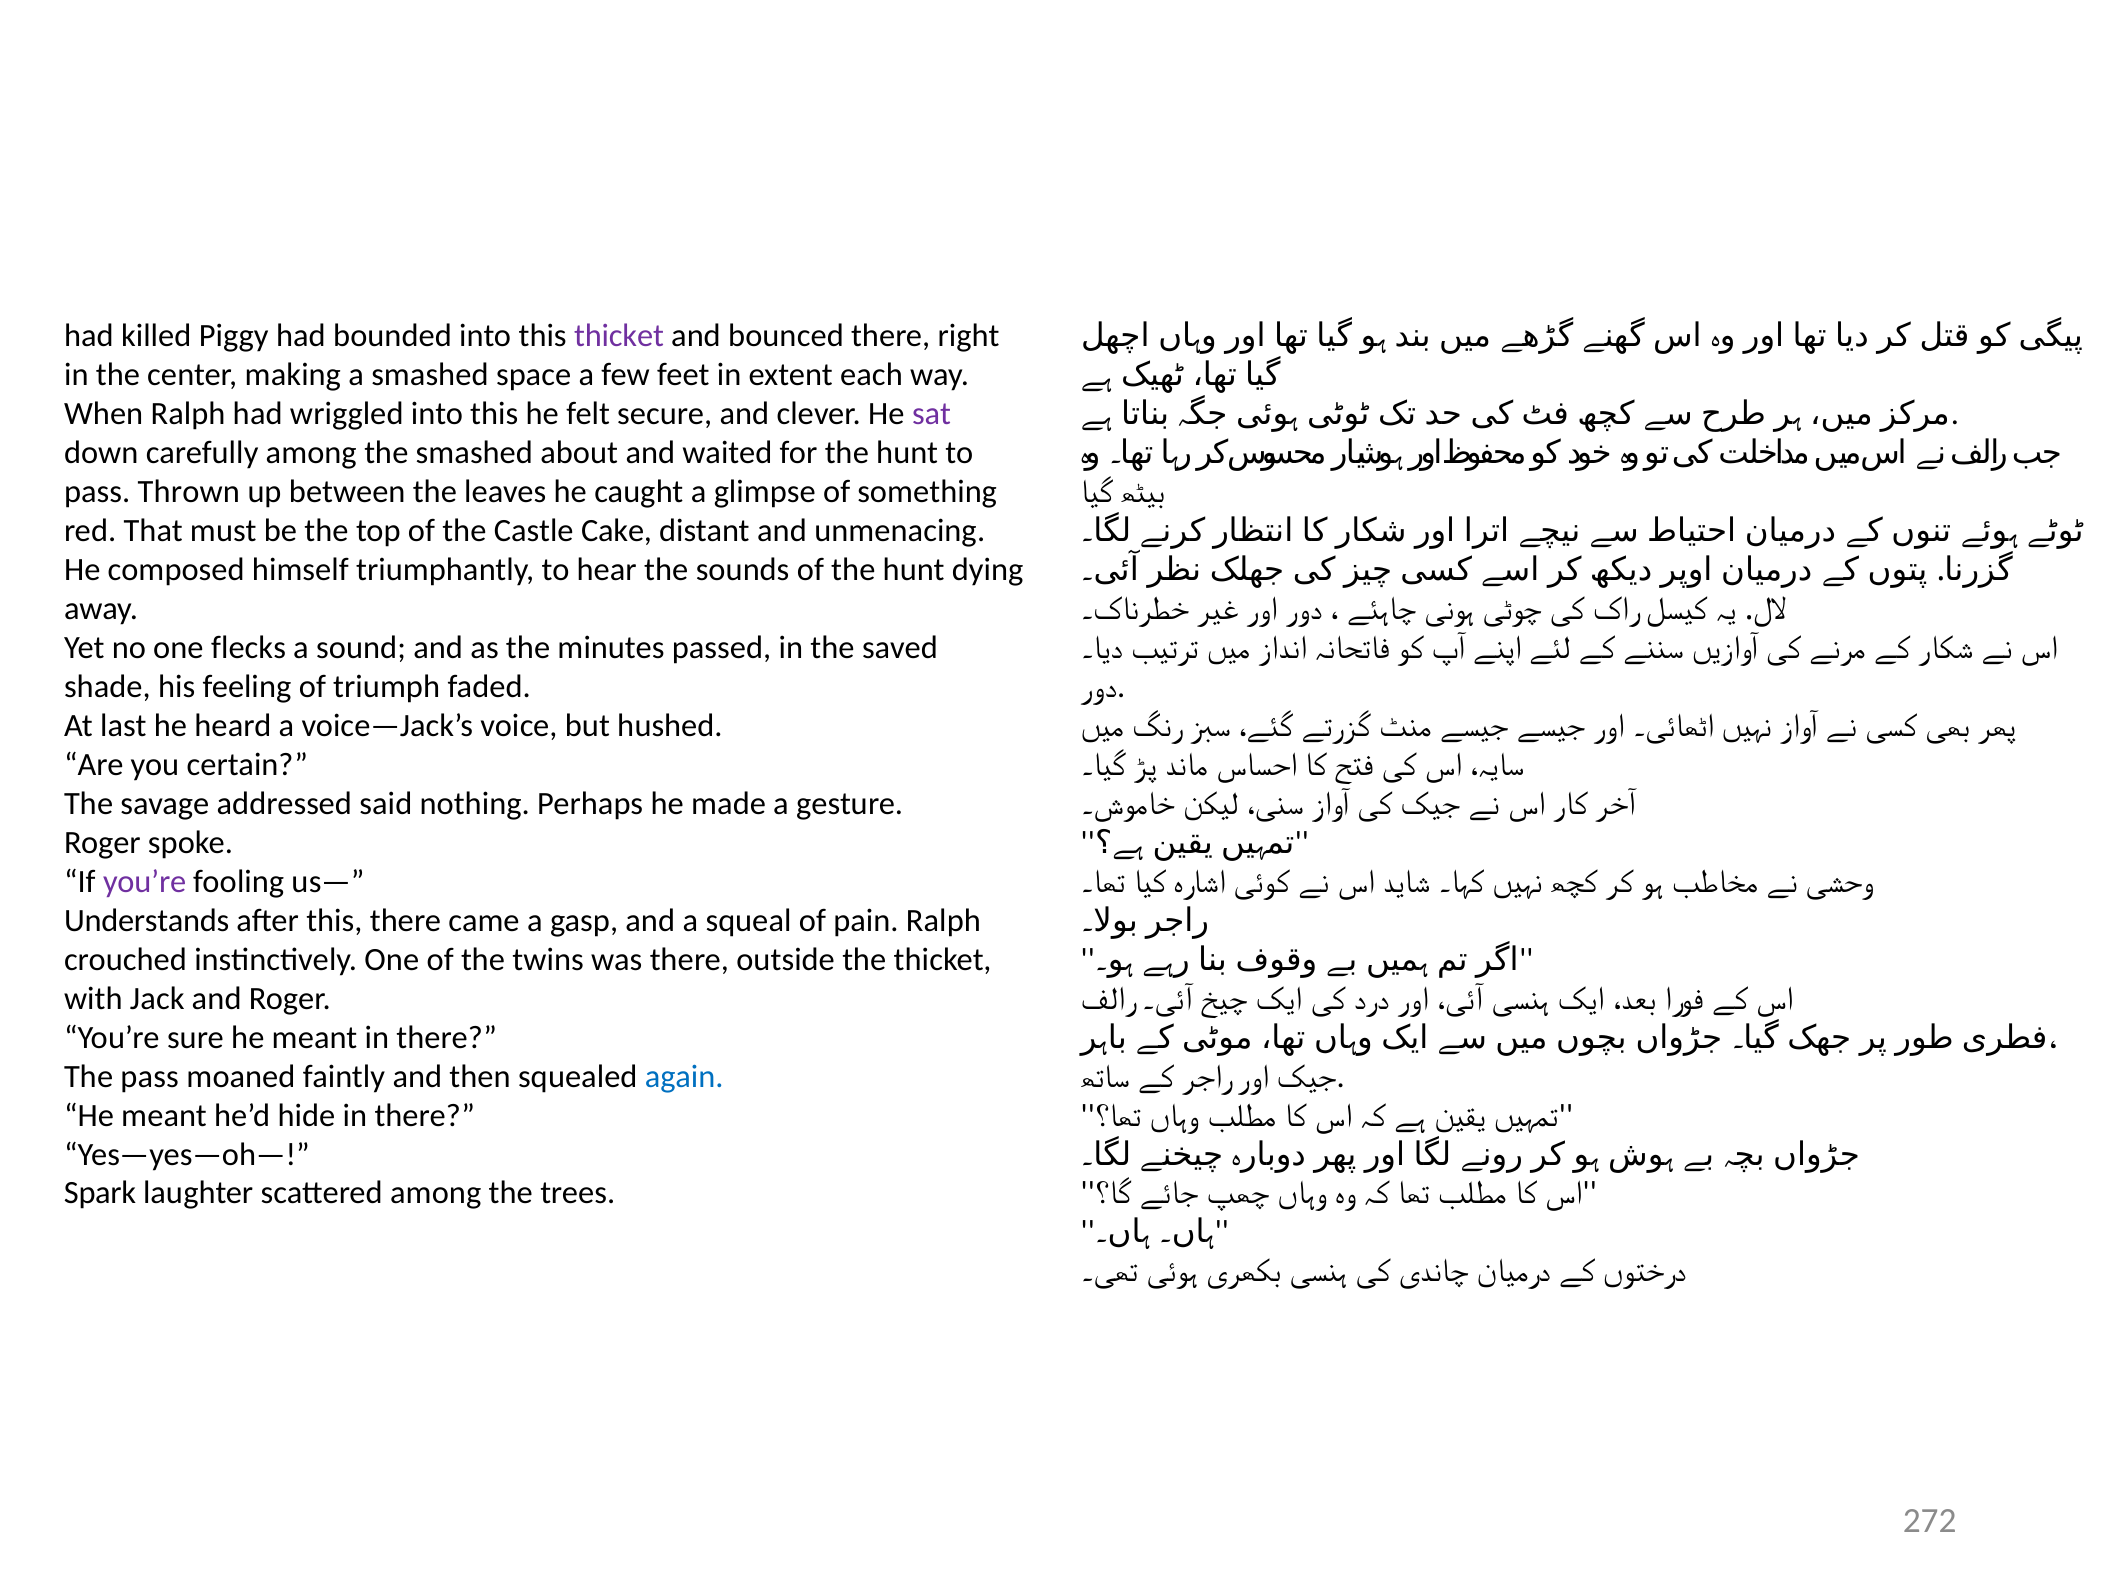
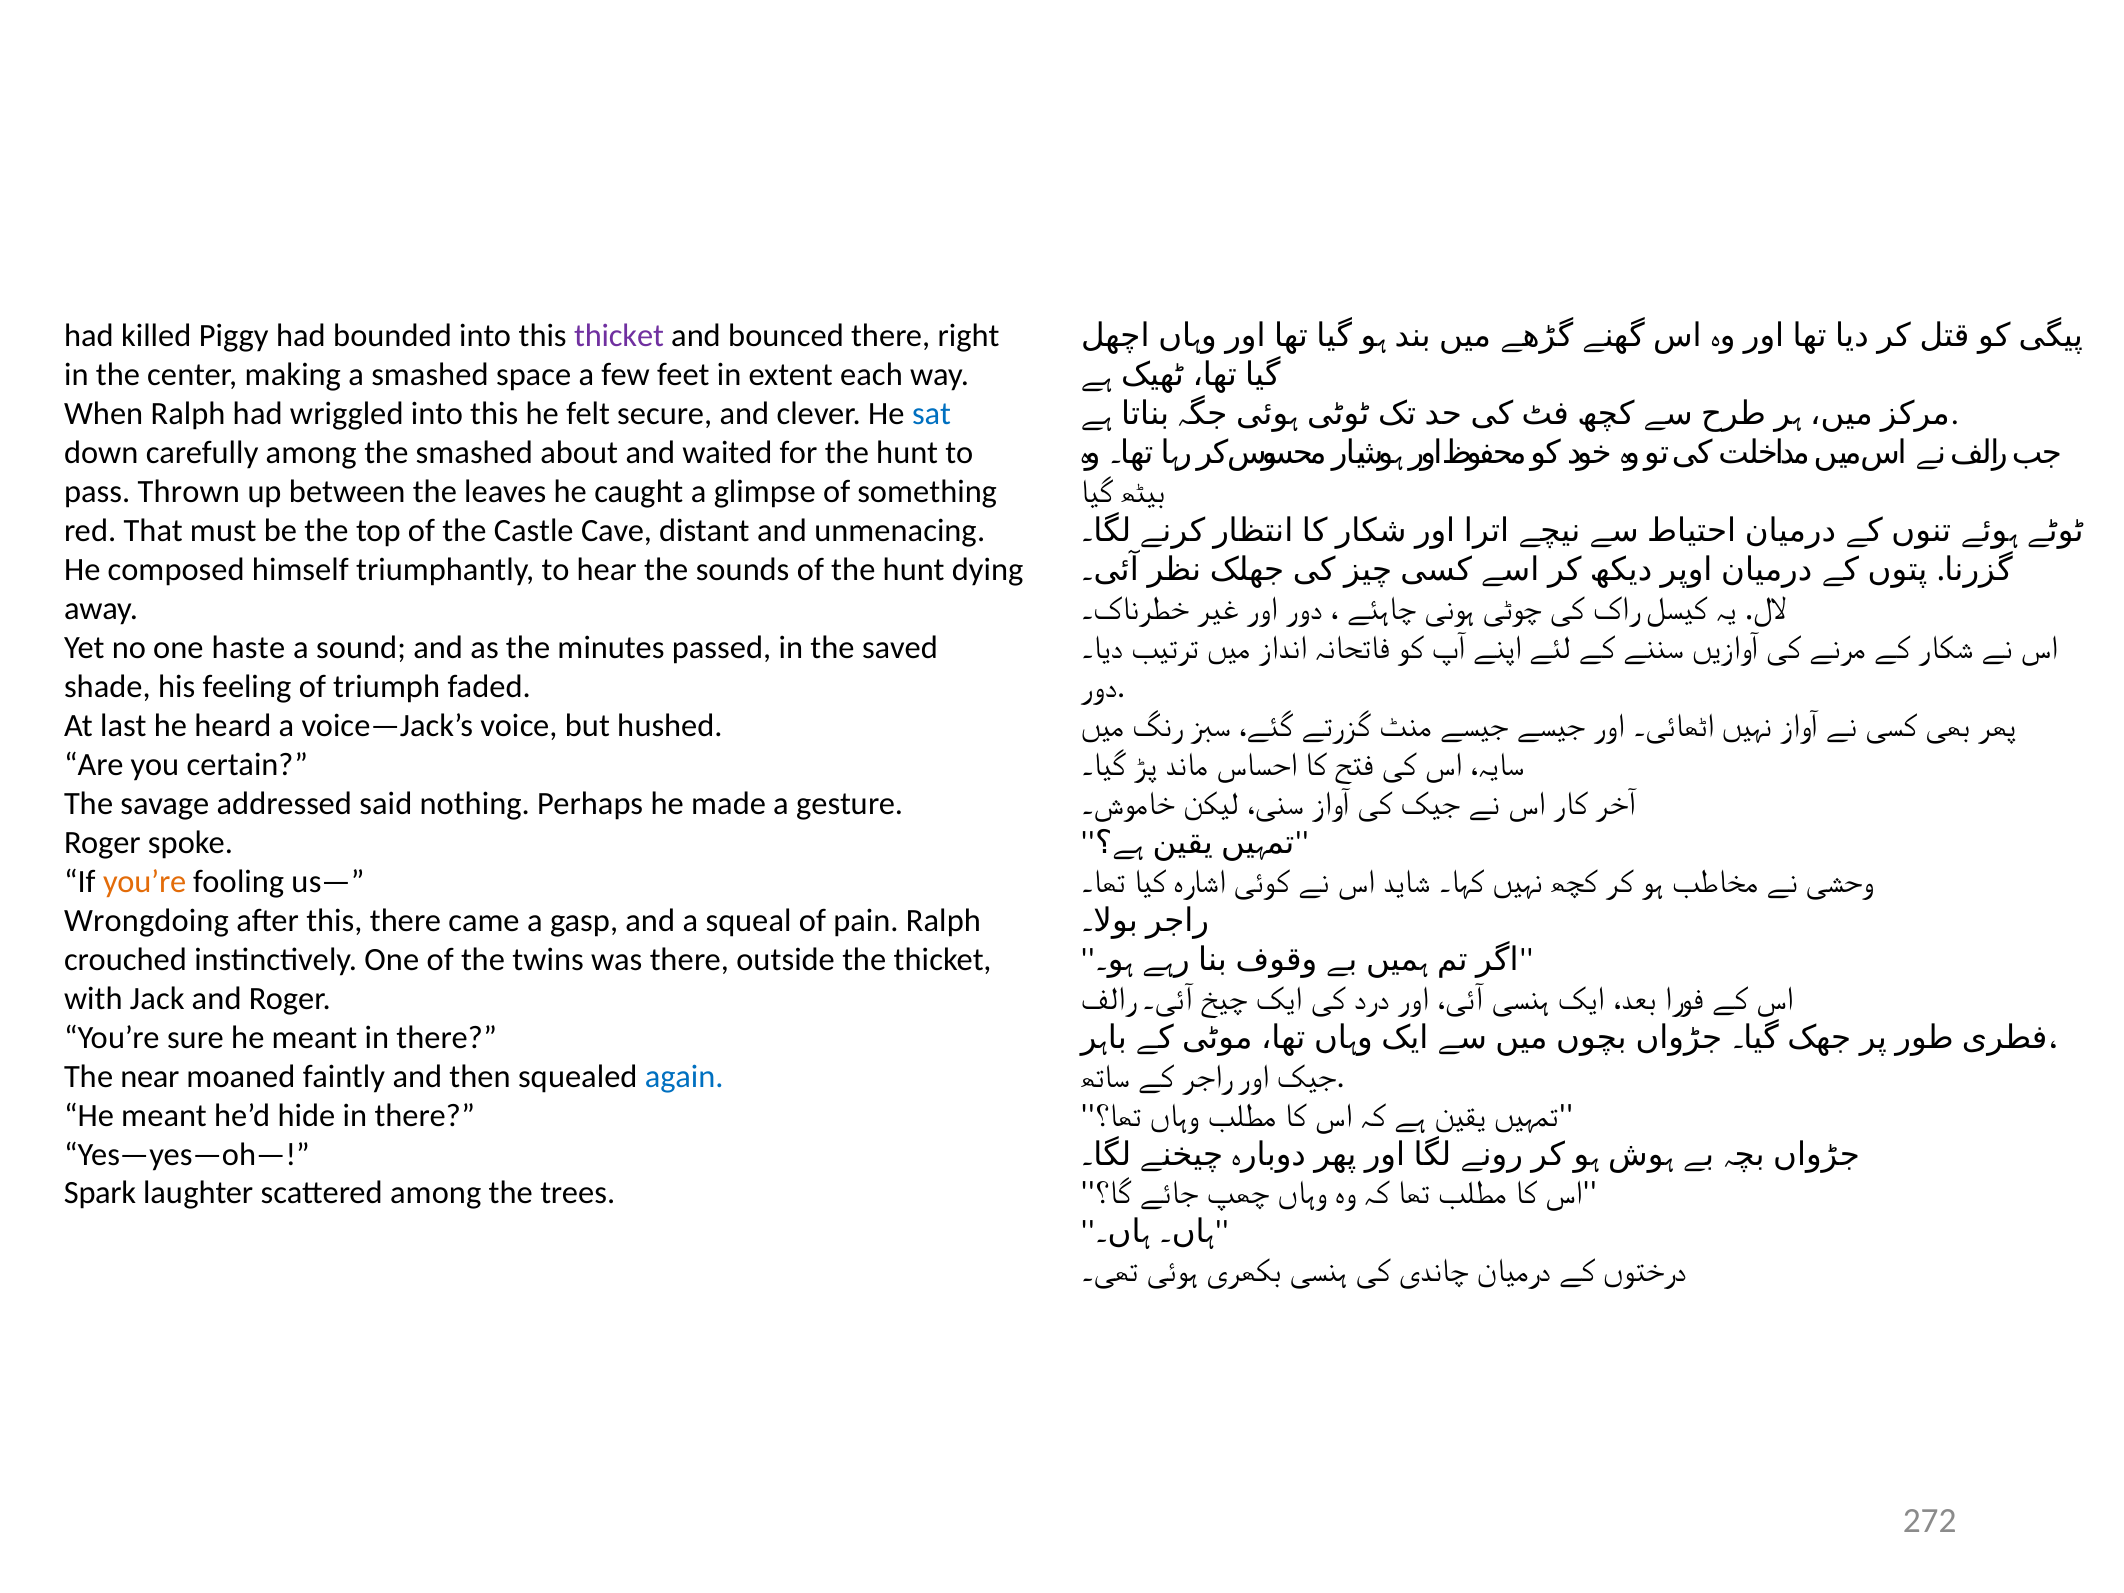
sat colour: purple -> blue (931, 414)
Cake: Cake -> Cave (617, 531)
flecks: flecks -> haste (248, 648)
you’re colour: purple -> orange (145, 882)
Understands: Understands -> Wrongdoing (147, 921)
The pass: pass -> near (150, 1076)
